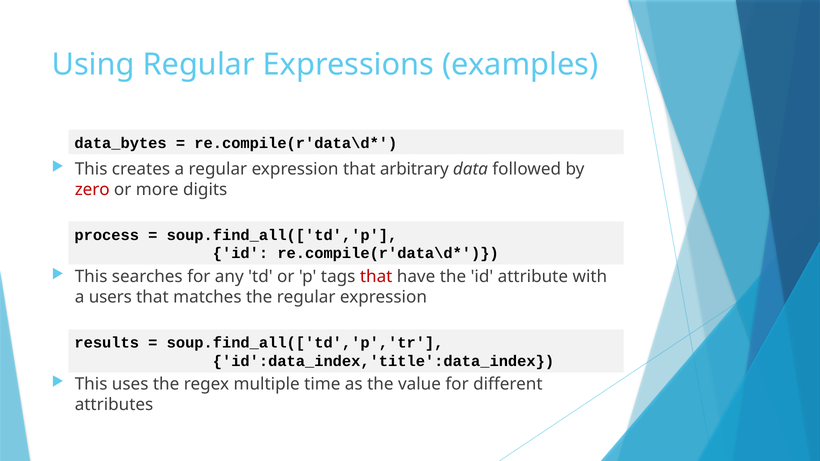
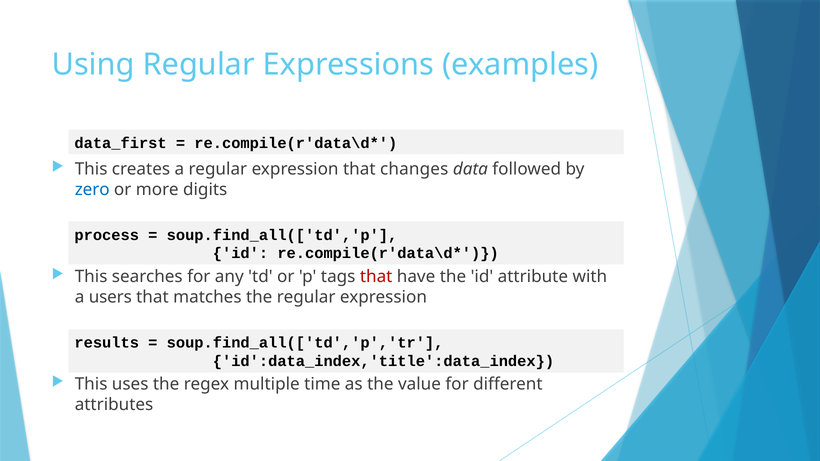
data_bytes: data_bytes -> data_first (121, 143)
arbitrary: arbitrary -> changes (414, 169)
zero colour: red -> blue (92, 190)
